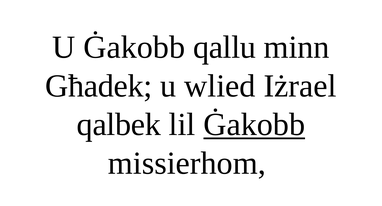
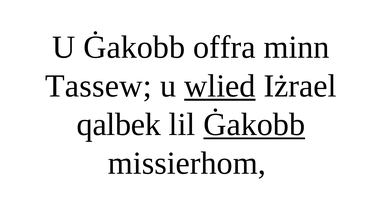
qallu: qallu -> offra (224, 47)
Għadek: Għadek -> Tassew (98, 86)
wlied underline: none -> present (220, 86)
